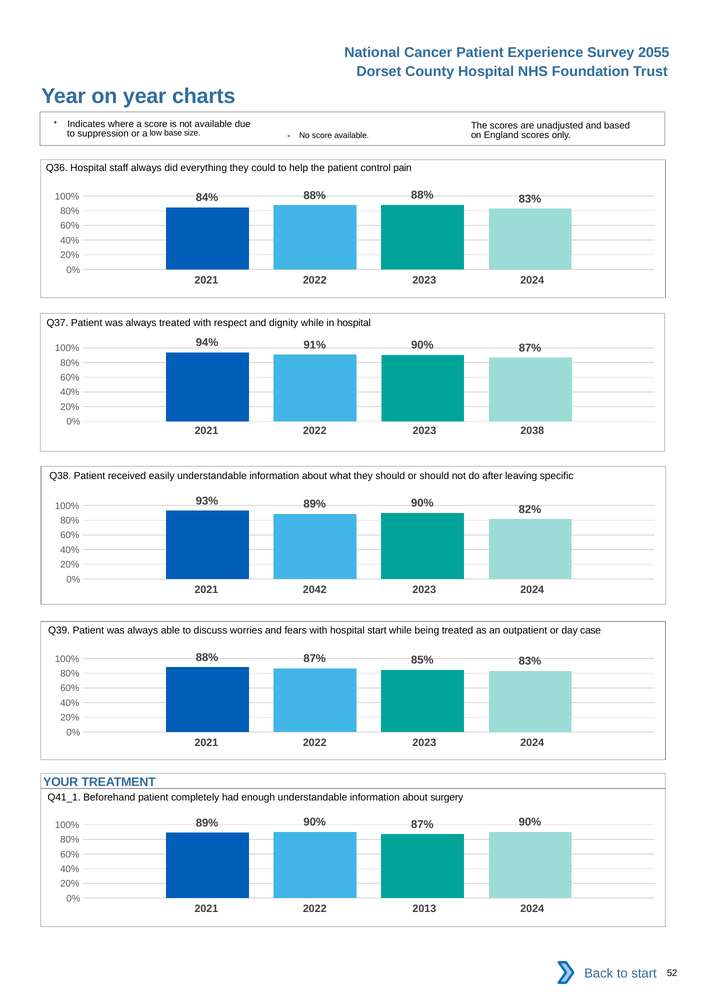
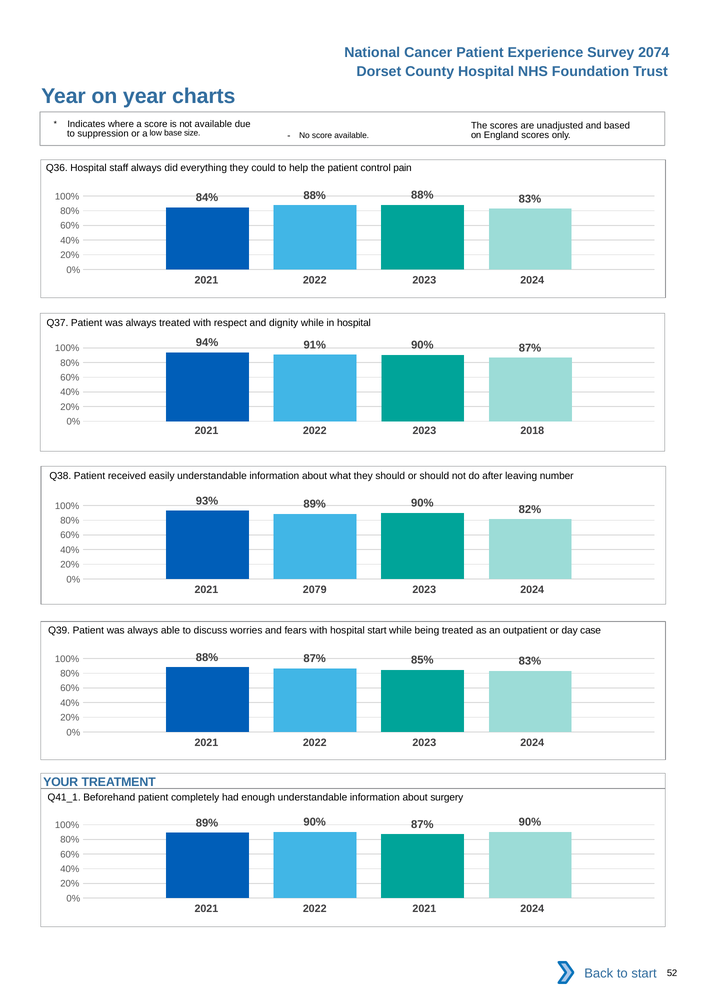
2055: 2055 -> 2074 (654, 53)
2038: 2038 -> 2018 (532, 430)
specific: specific -> number (557, 476)
2042: 2042 -> 2079 (315, 590)
2022 2013: 2013 -> 2021 (424, 909)
